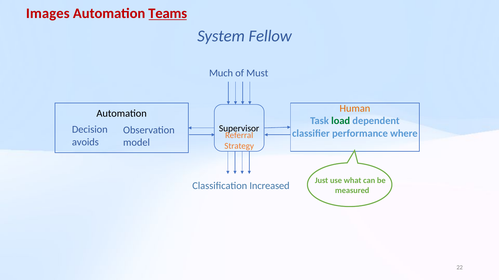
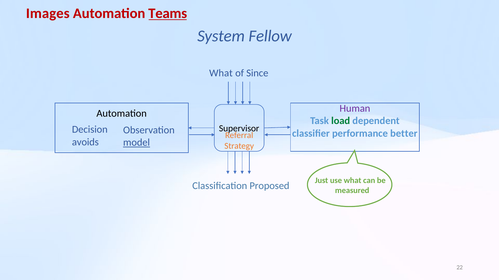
Much: Much -> What (221, 73)
Must: Must -> Since (257, 73)
Human colour: orange -> purple (355, 109)
where: where -> better (404, 134)
model underline: none -> present (137, 143)
Increased: Increased -> Proposed (269, 186)
